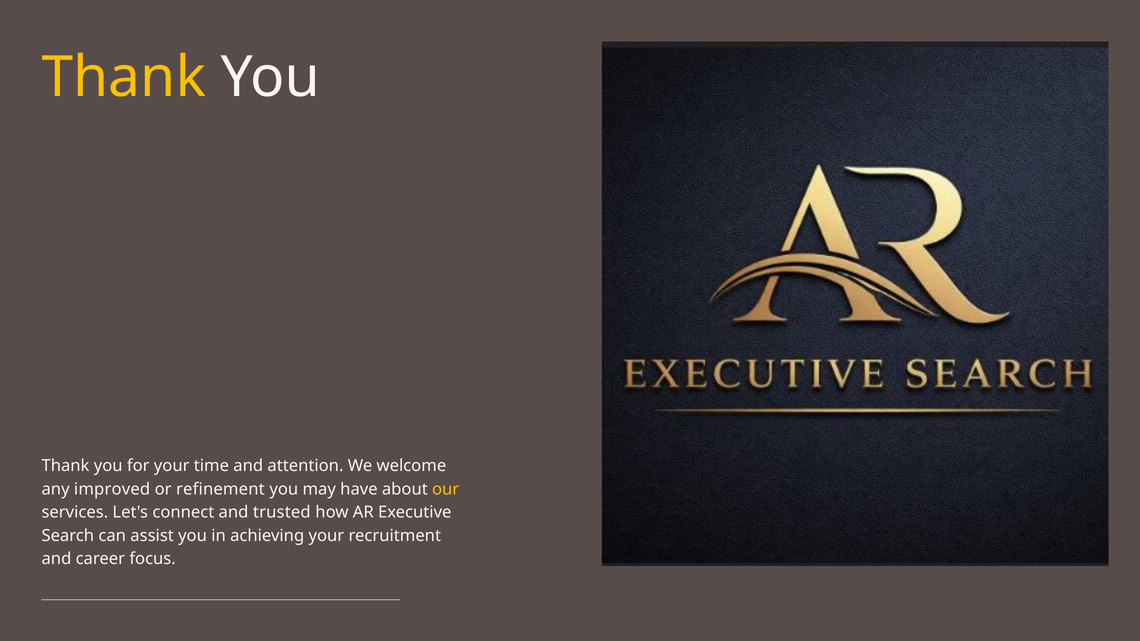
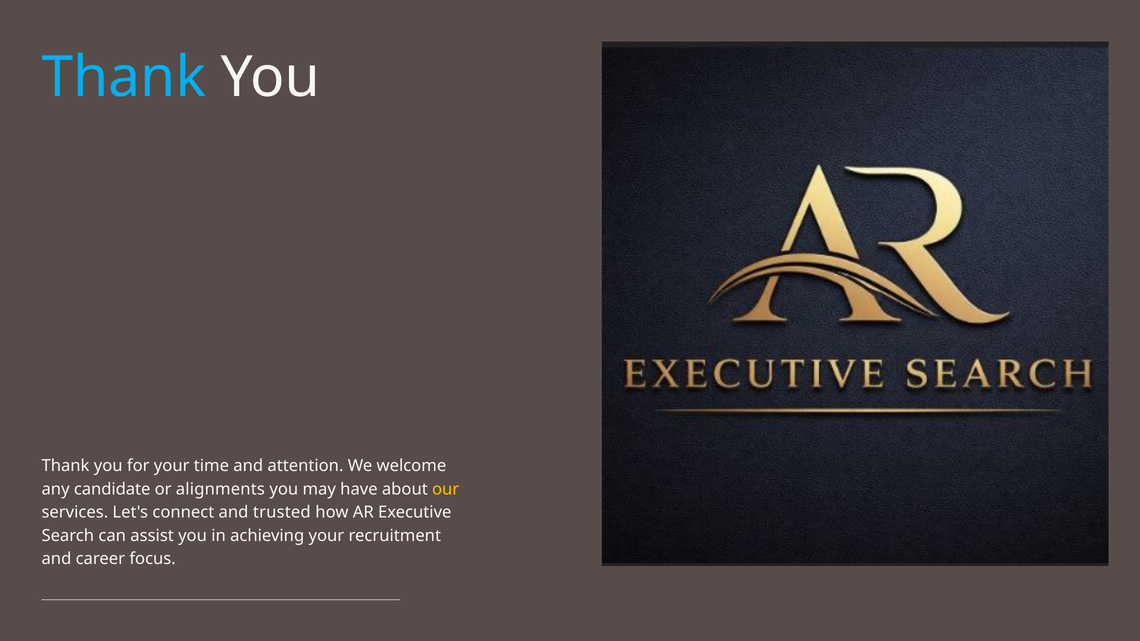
Thank colour: yellow -> light blue (124, 78)
improved: improved -> candidate (112, 489)
refinement: refinement -> alignments (220, 489)
